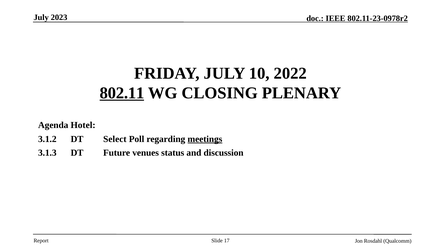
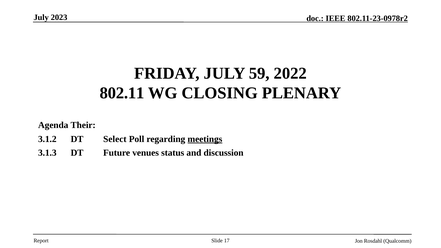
10: 10 -> 59 (259, 73)
802.11 underline: present -> none (122, 93)
Hotel: Hotel -> Their (83, 125)
